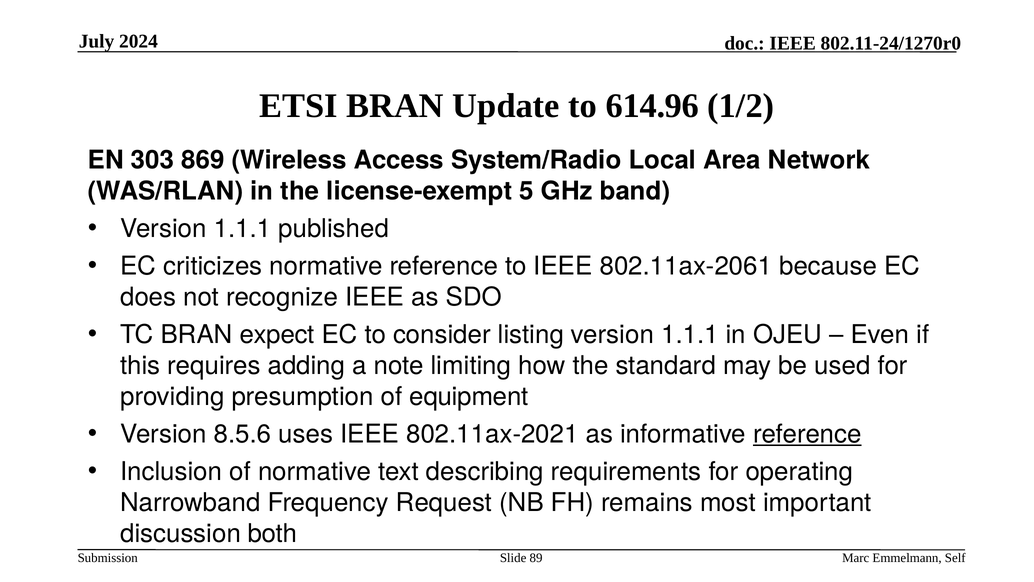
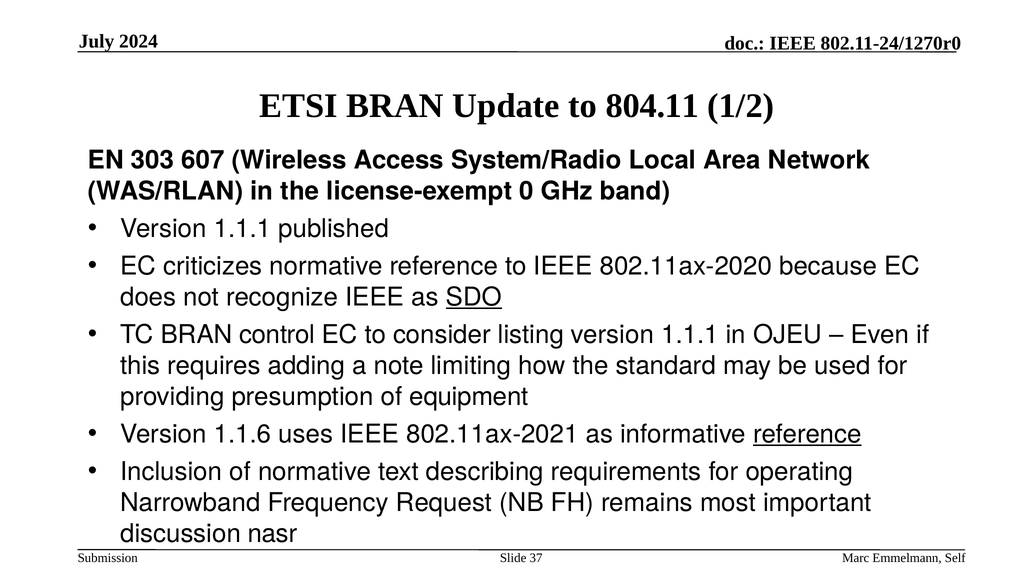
614.96: 614.96 -> 804.11 (652, 106)
869: 869 -> 607 (203, 160)
5: 5 -> 0 (526, 191)
802.11ax-2061: 802.11ax-2061 -> 802.11ax-2020 (686, 266)
SDO underline: none -> present (474, 297)
expect: expect -> control (277, 334)
8.5.6: 8.5.6 -> 1.1.6 (242, 434)
both: both -> nasr (272, 534)
89: 89 -> 37 (536, 558)
